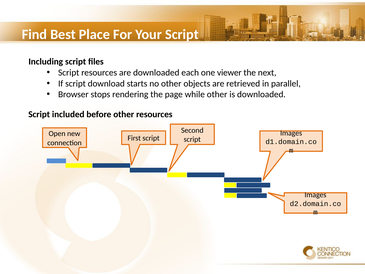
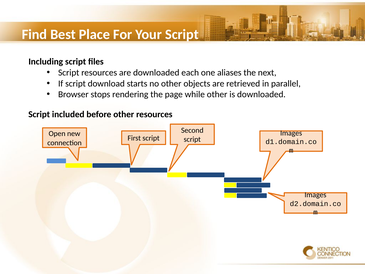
viewer: viewer -> aliases (229, 72)
